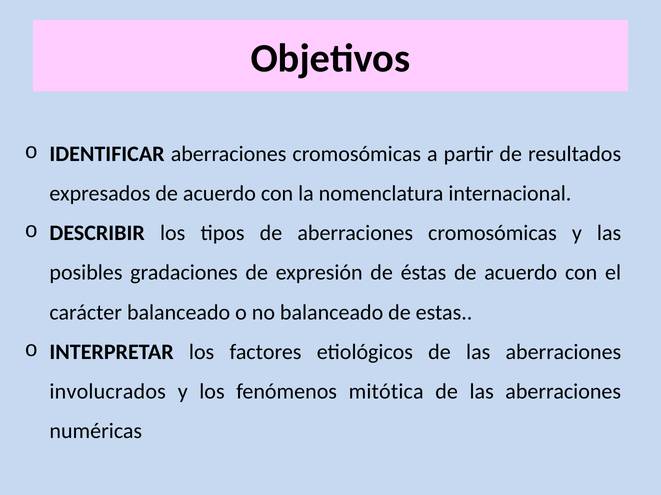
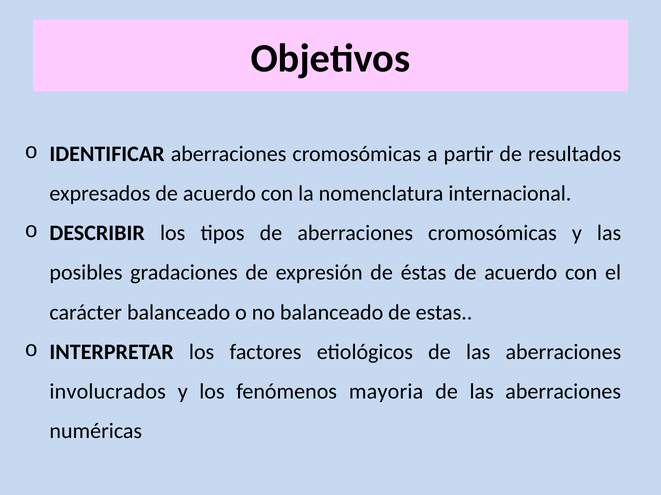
mitótica: mitótica -> mayoria (386, 392)
